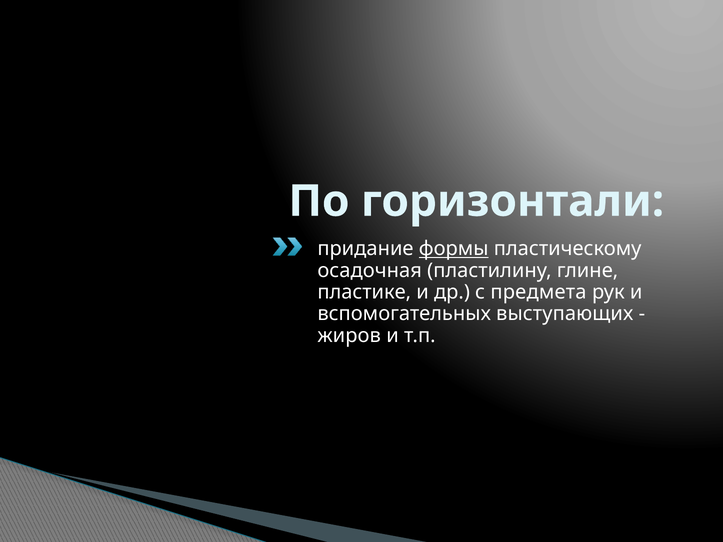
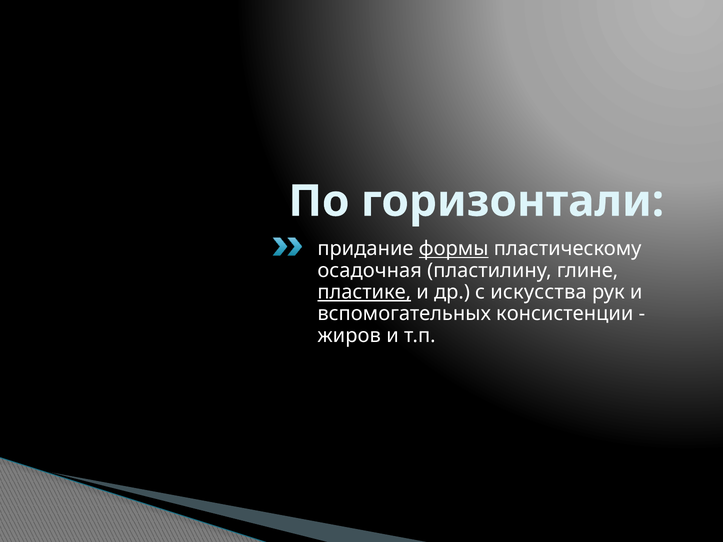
пластике underline: none -> present (364, 292)
предмета: предмета -> искусства (538, 292)
выступающих: выступающих -> консистенции (565, 314)
